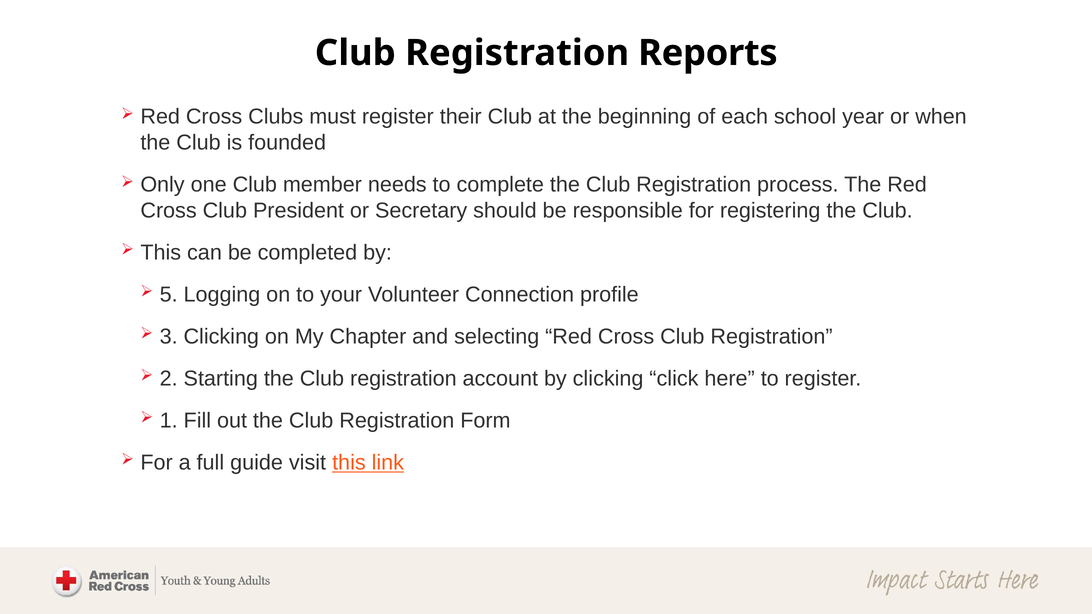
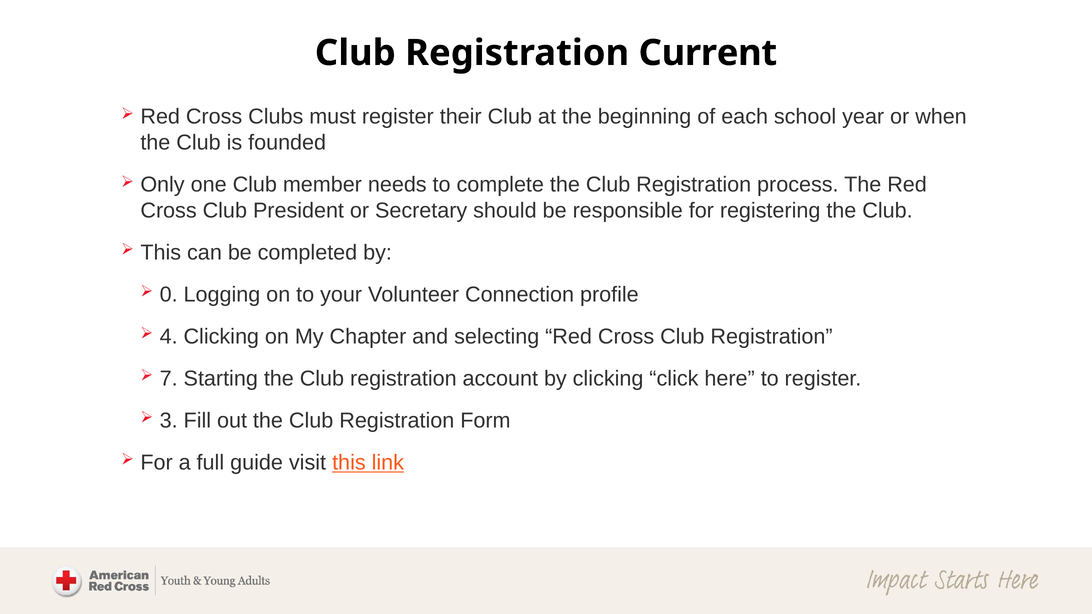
Reports: Reports -> Current (708, 53)
5: 5 -> 0 (169, 295)
3: 3 -> 4 (169, 337)
2: 2 -> 7 (169, 379)
1: 1 -> 3 (169, 421)
